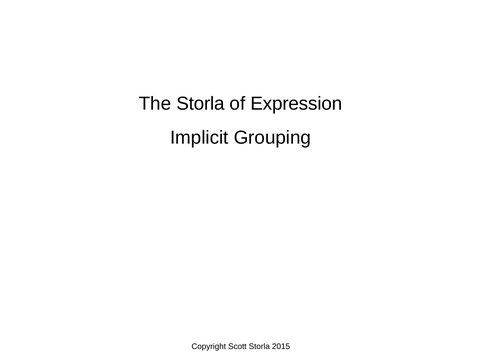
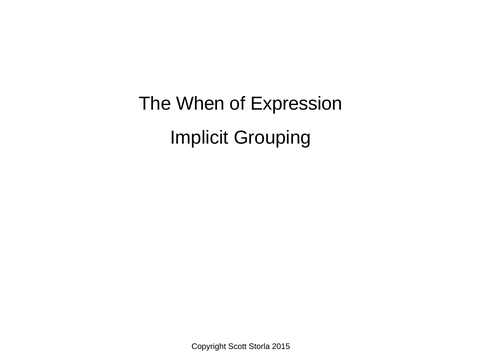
The Storla: Storla -> When (200, 104)
